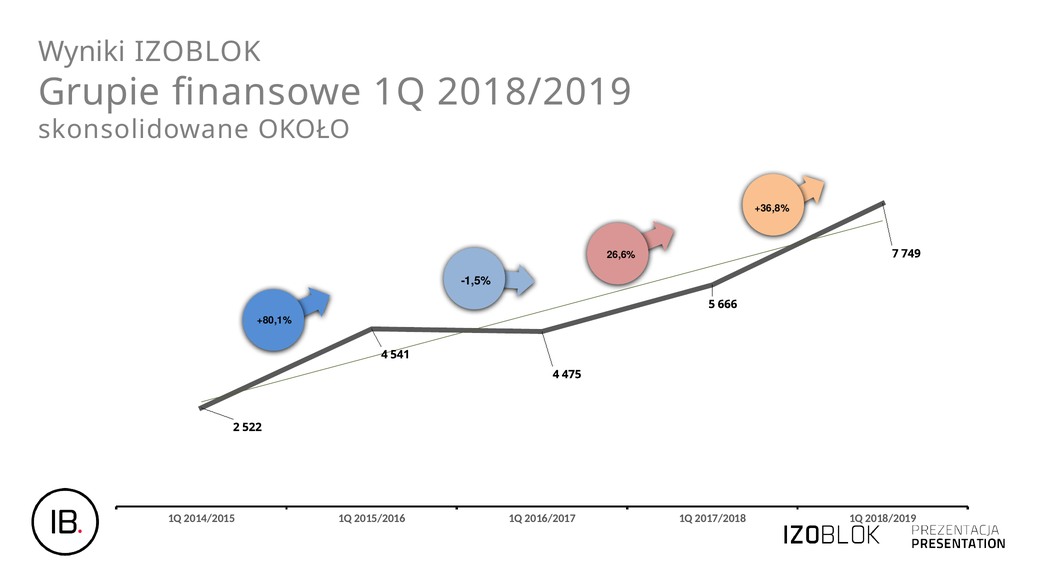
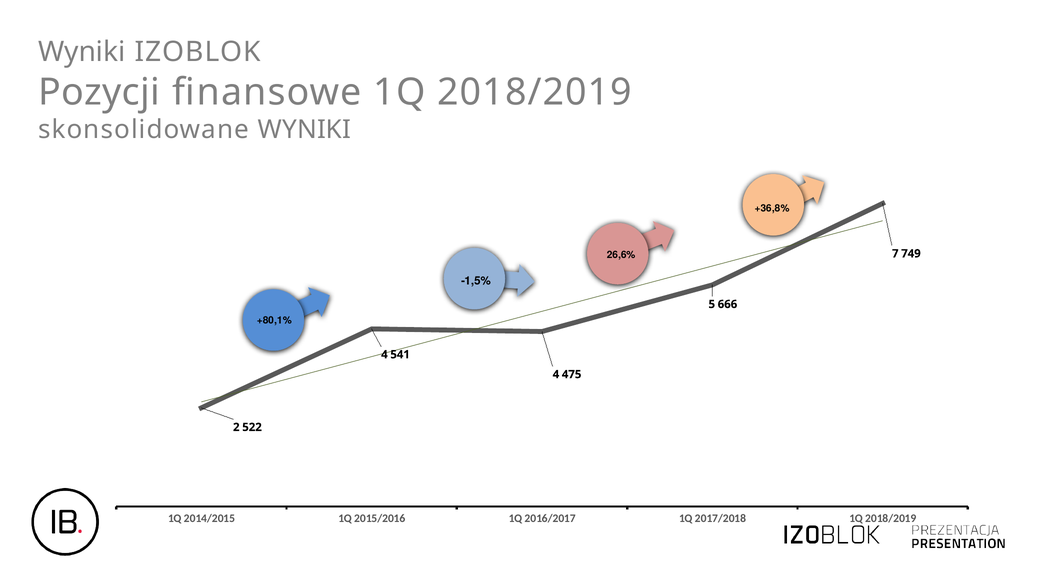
Grupie: Grupie -> Pozycji (99, 92)
skonsolidowane OKOŁO: OKOŁO -> WYNIKI (304, 130)
